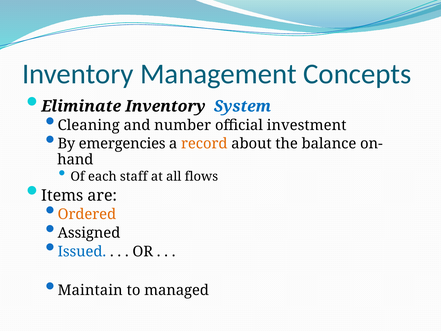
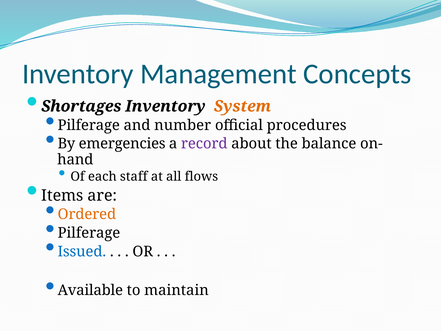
Eliminate: Eliminate -> Shortages (81, 106)
System colour: blue -> orange (242, 106)
Cleaning: Cleaning -> Pilferage (89, 125)
investment: investment -> procedures (307, 125)
record colour: orange -> purple (204, 144)
Assigned: Assigned -> Pilferage (89, 233)
Maintain: Maintain -> Available (90, 290)
managed: managed -> maintain (177, 290)
